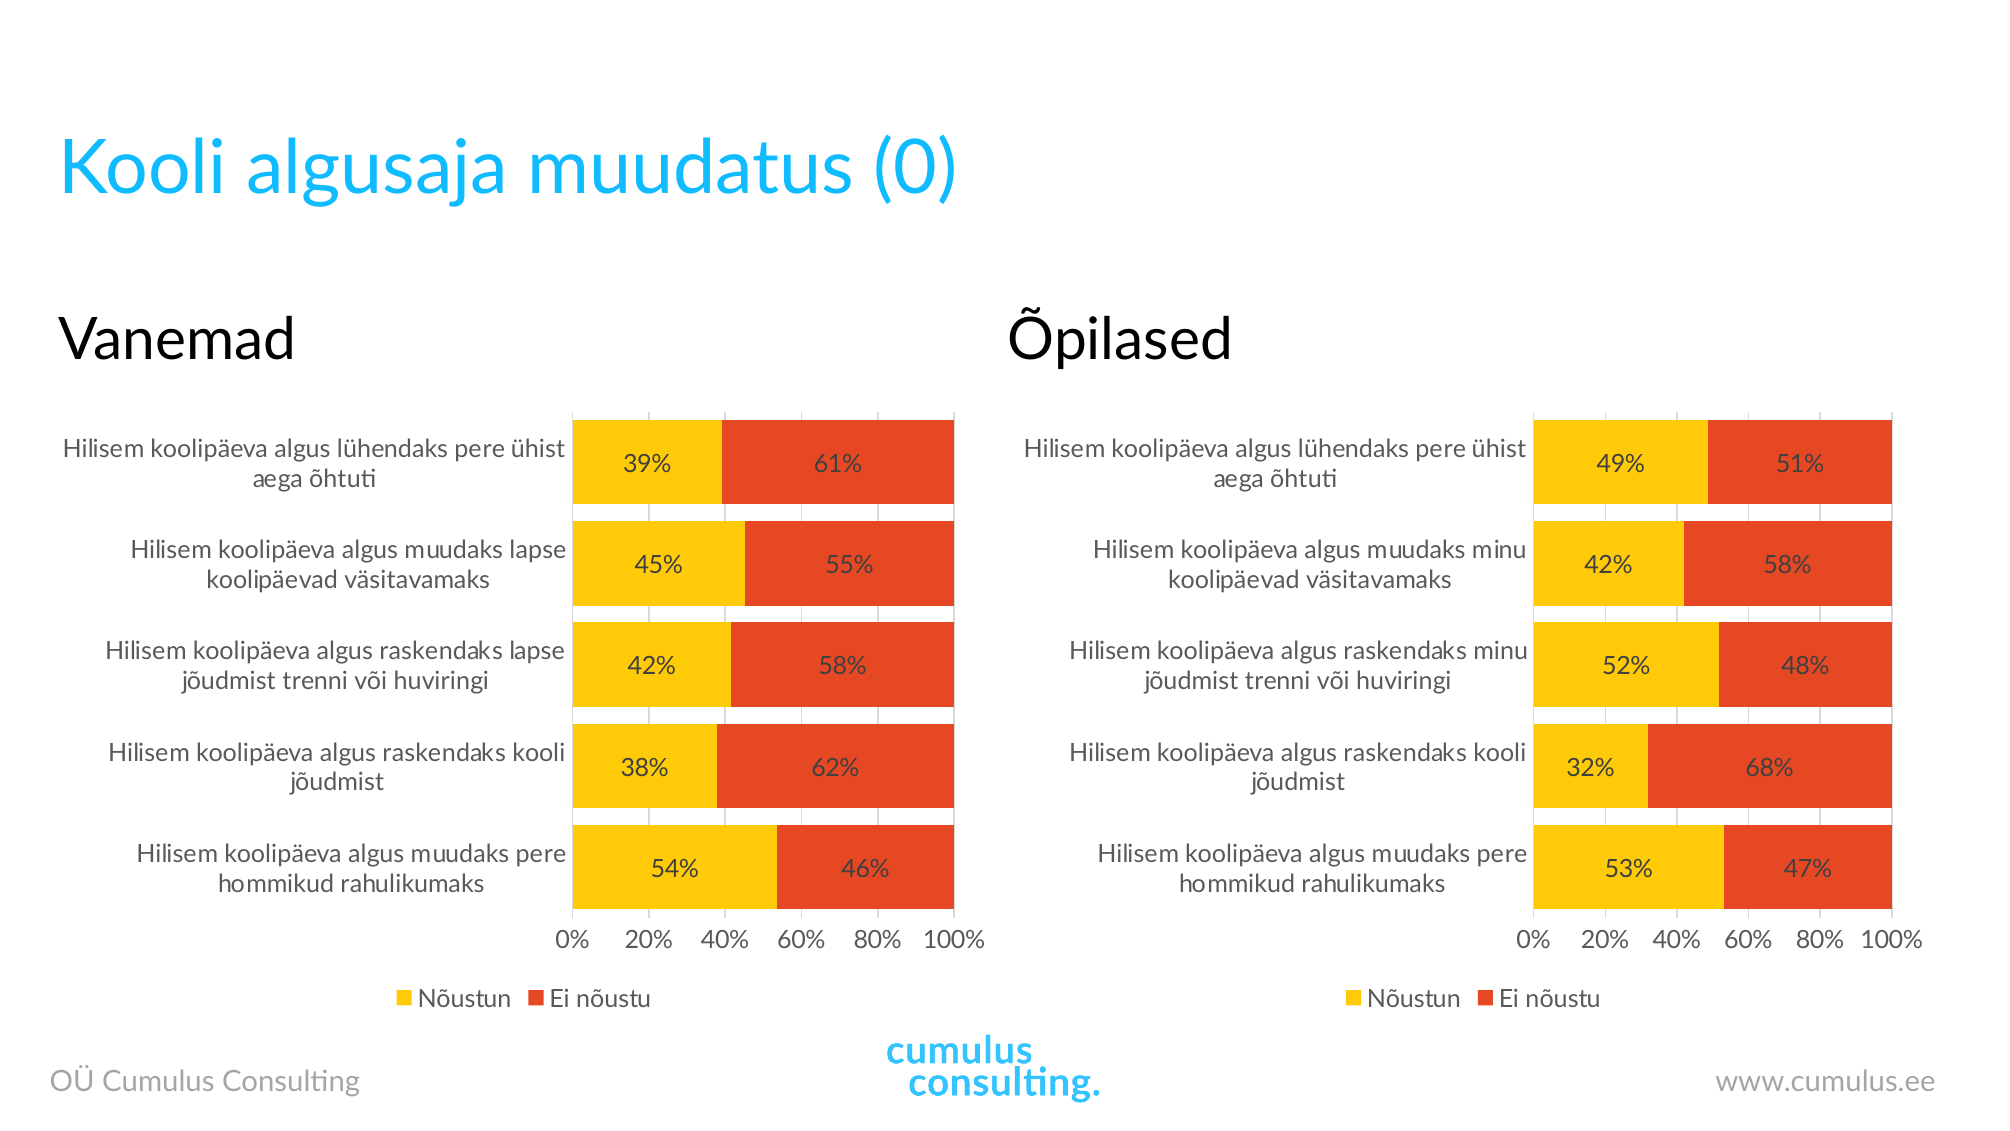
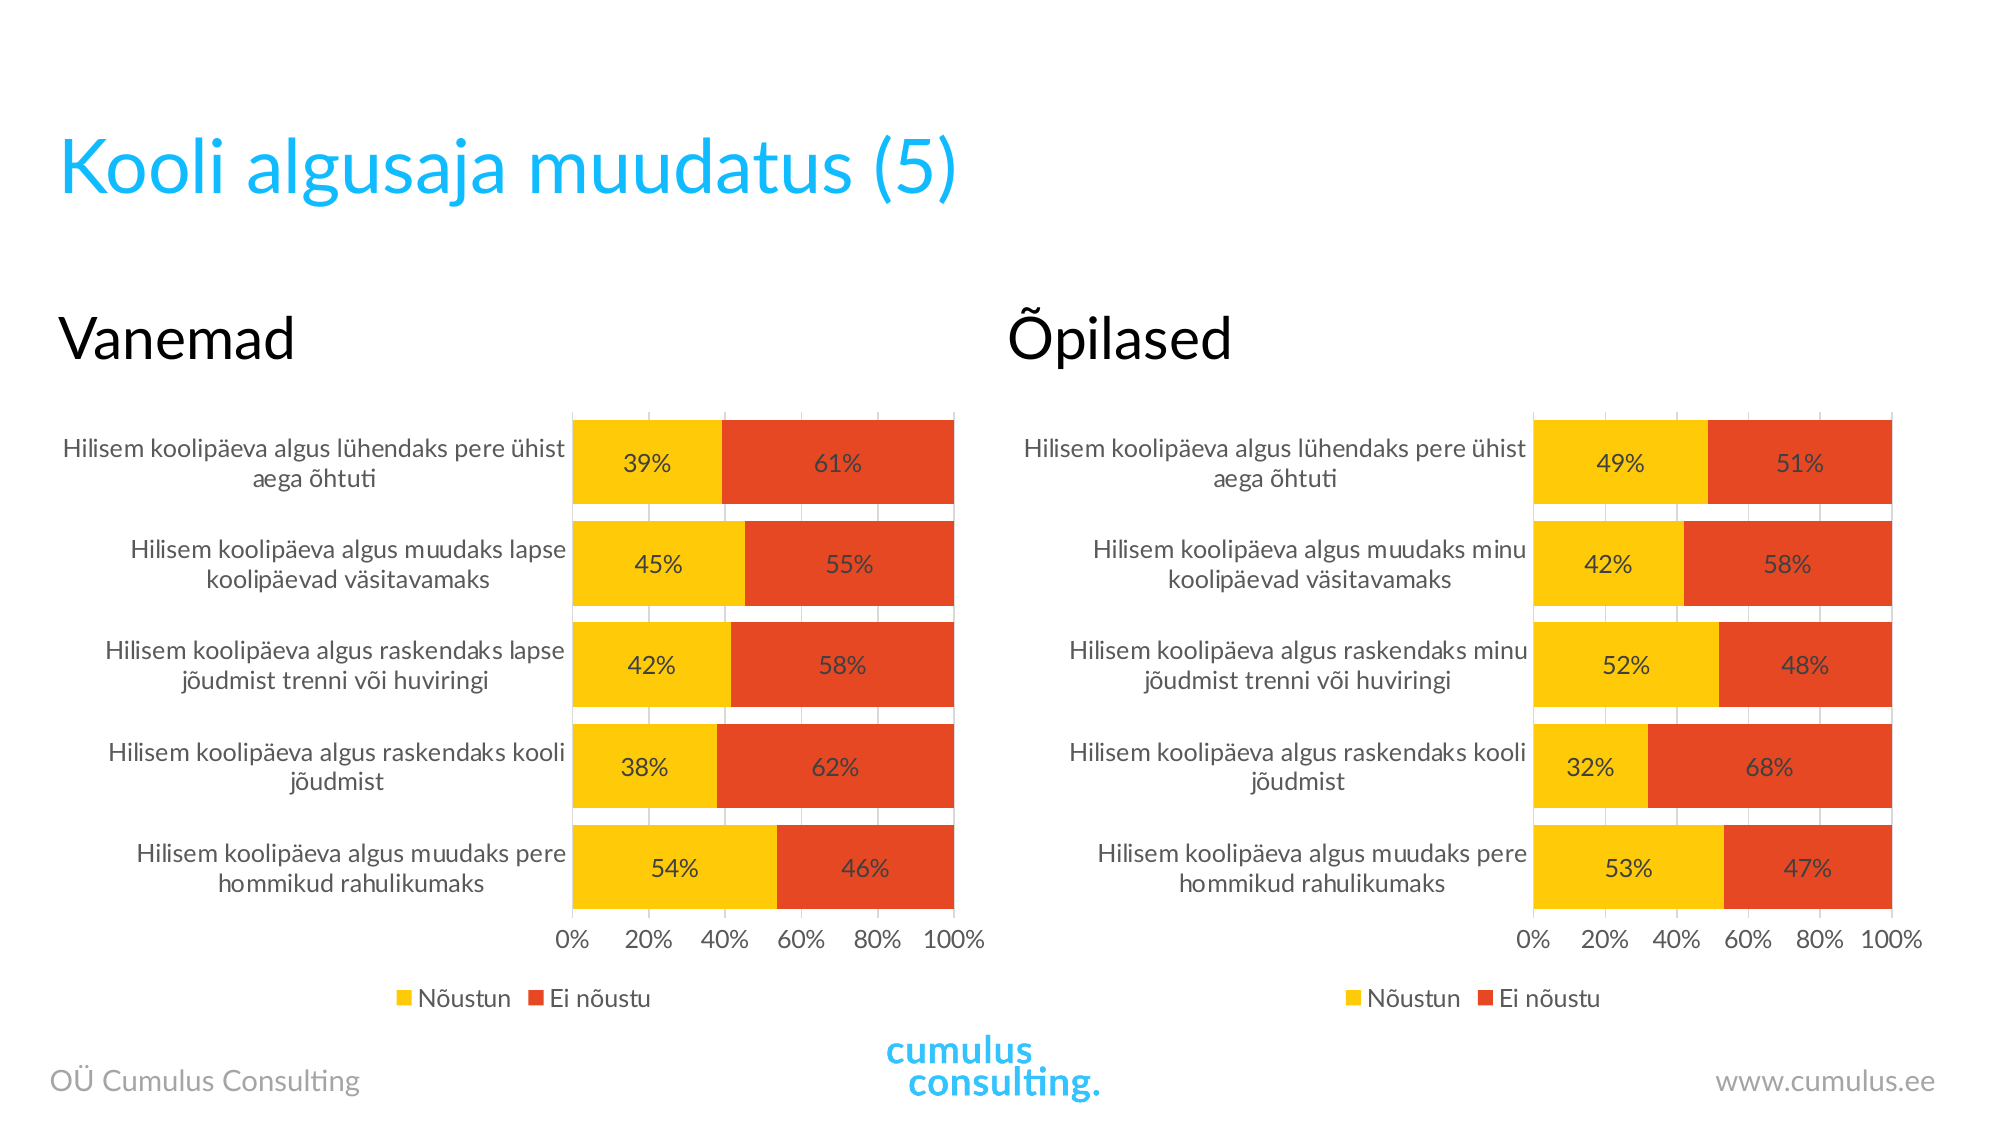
0: 0 -> 5 (916, 169)
